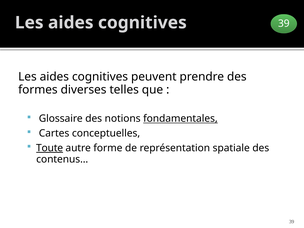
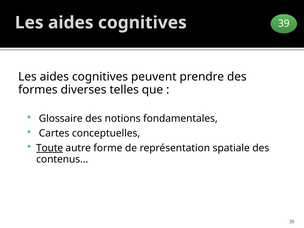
fondamentales underline: present -> none (180, 119)
